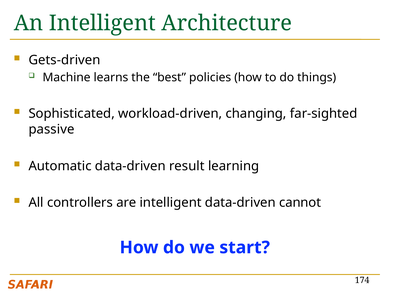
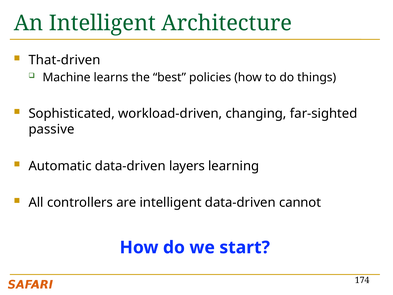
Gets-driven: Gets-driven -> That-driven (65, 60)
result: result -> layers (187, 166)
